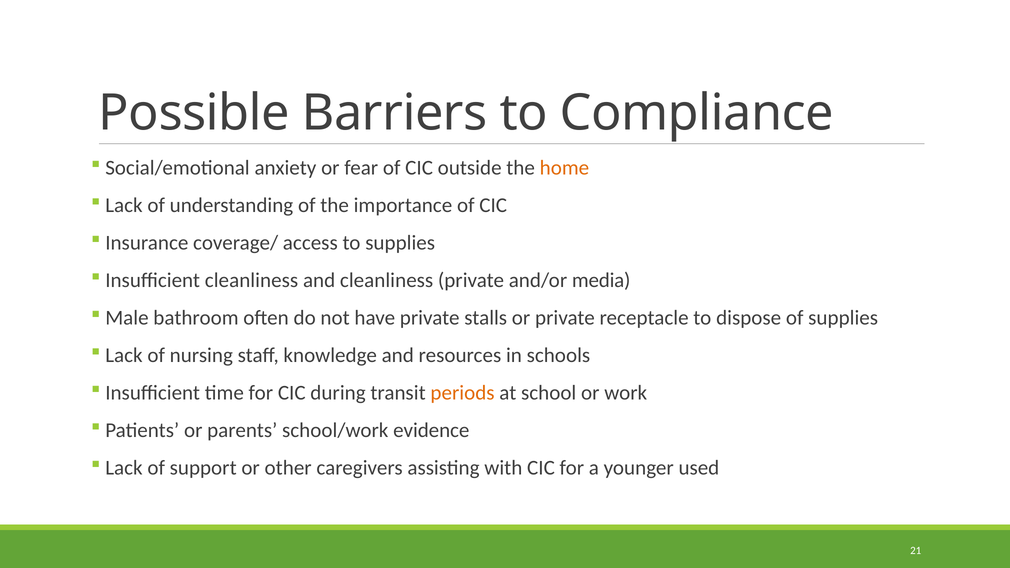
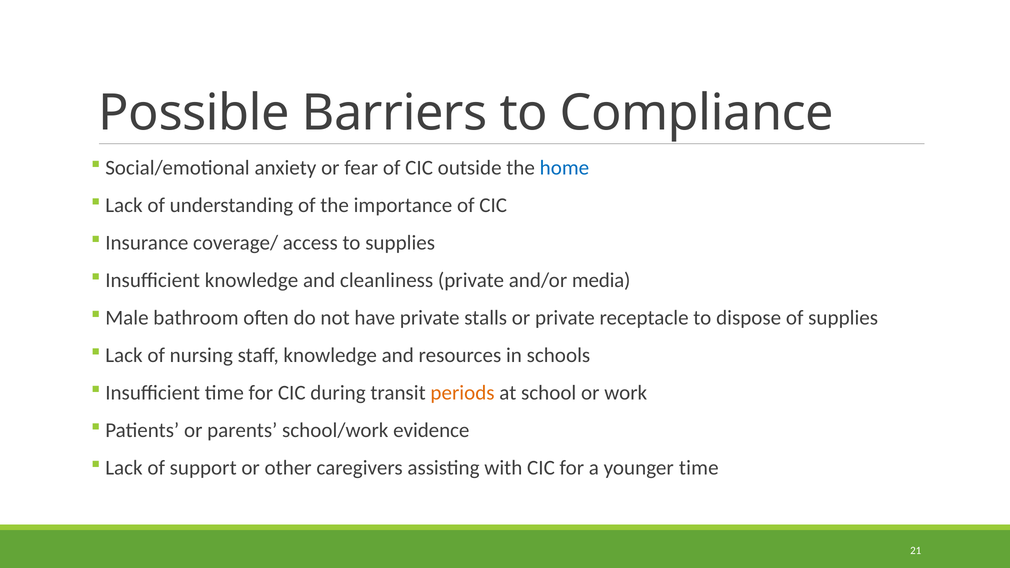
home colour: orange -> blue (564, 168)
Insufficient cleanliness: cleanliness -> knowledge (252, 280)
younger used: used -> time (699, 468)
